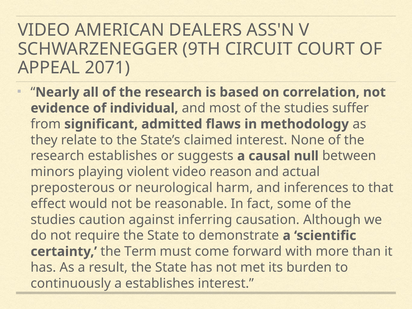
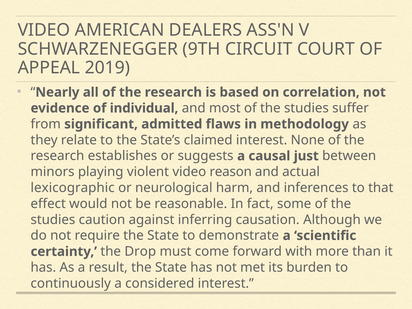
2071: 2071 -> 2019 (107, 68)
null: null -> just (306, 156)
preposterous: preposterous -> lexicographic (73, 188)
Term: Term -> Drop (140, 252)
a establishes: establishes -> considered (160, 283)
